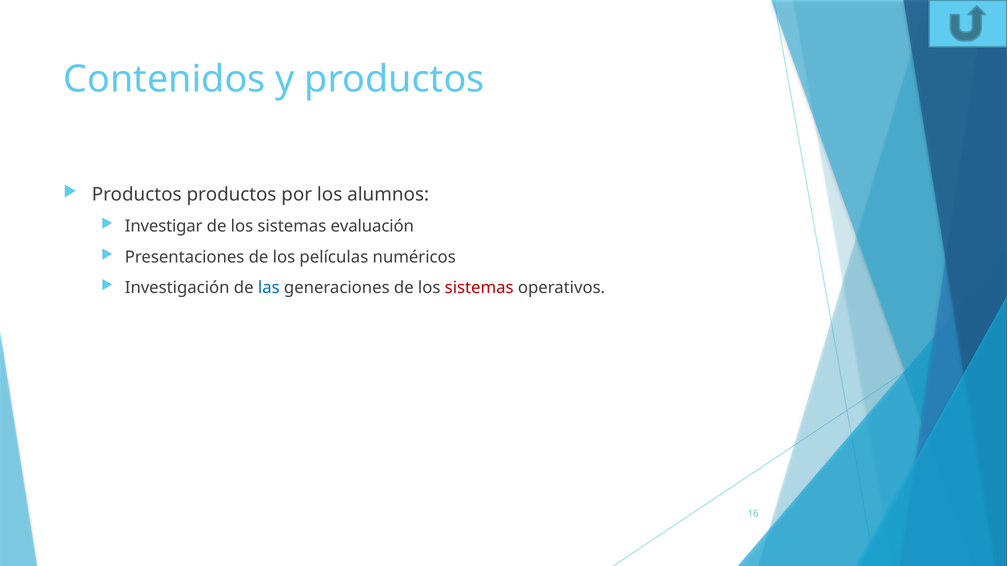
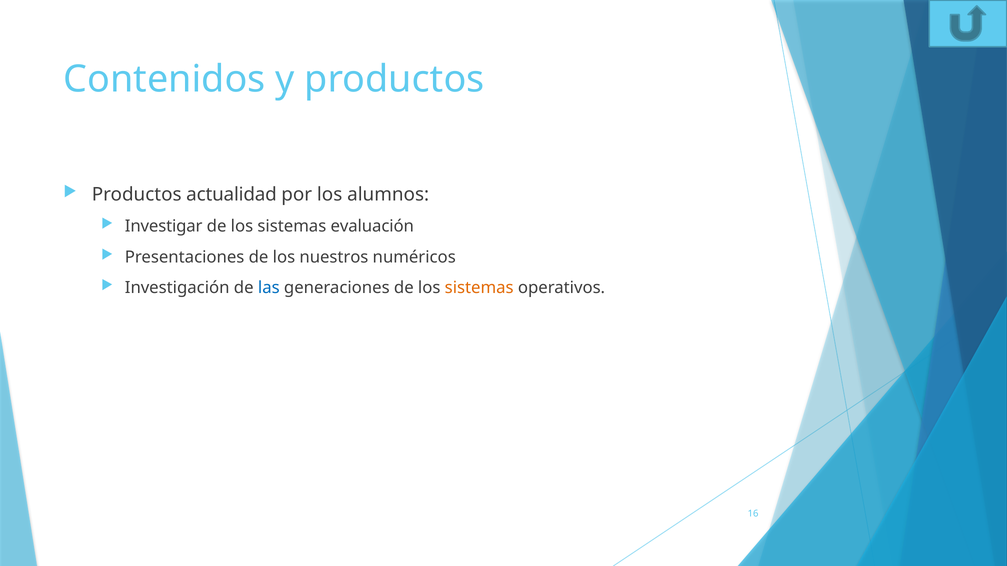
Productos productos: productos -> actualidad (232, 195)
películas: películas -> nuestros (334, 257)
sistemas colour: red -> orange (479, 288)
